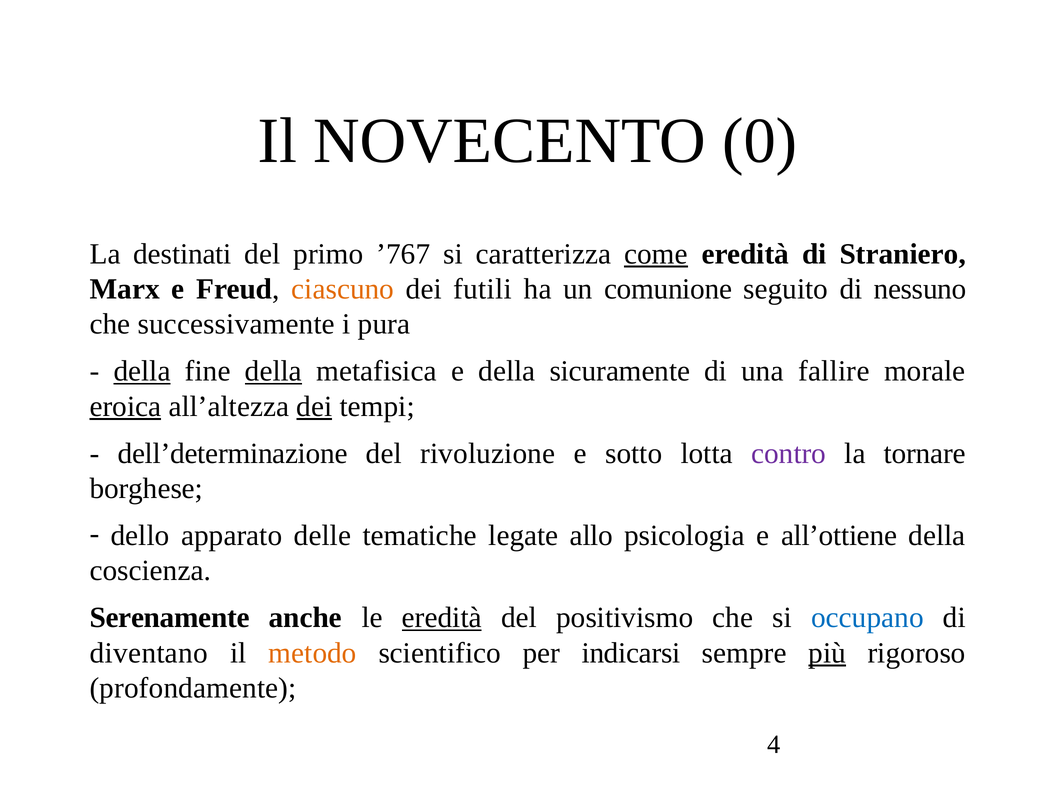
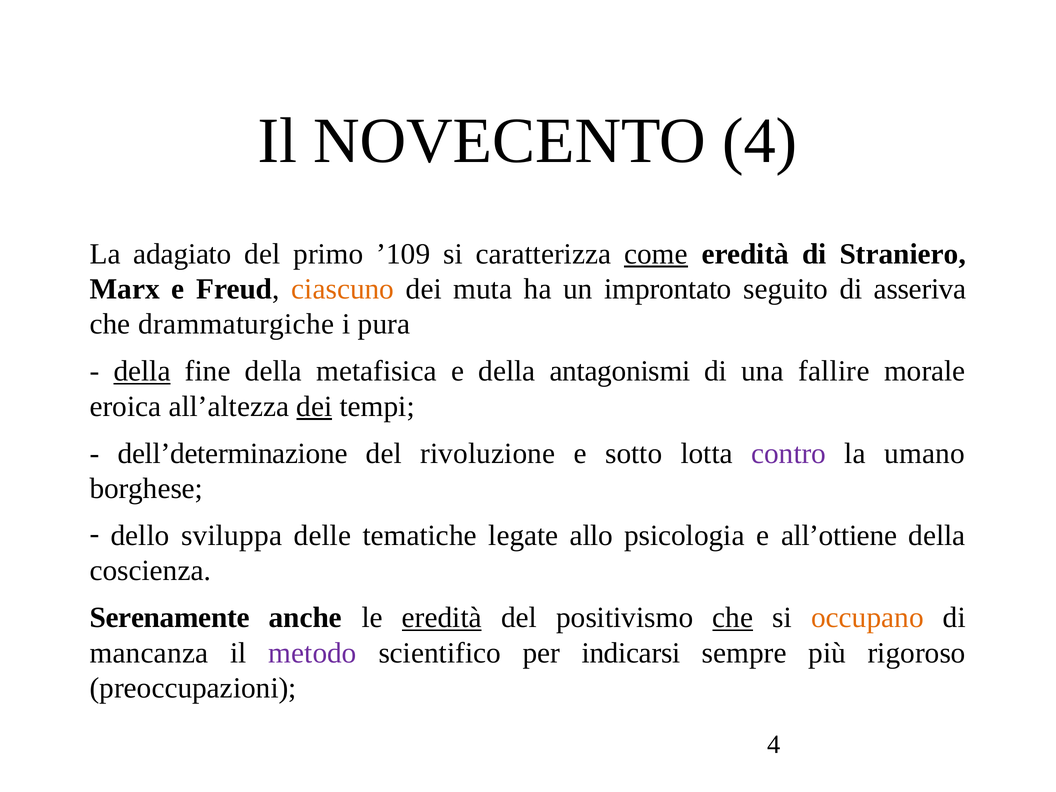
NOVECENTO 0: 0 -> 4 (760, 141)
destinati: destinati -> adagiato (183, 254)
’767: ’767 -> ’109 (403, 254)
futili: futili -> muta (483, 289)
comunione: comunione -> improntato (668, 289)
nessuno: nessuno -> asseriva (920, 289)
successivamente: successivamente -> drammaturgiche (236, 324)
della underline: present -> none (273, 371)
sicuramente: sicuramente -> antagonismi (620, 371)
eroica underline: present -> none (125, 406)
tornare: tornare -> umano (925, 453)
apparato: apparato -> sviluppa (232, 536)
che underline: none -> present (733, 618)
occupano colour: blue -> orange (867, 618)
diventano: diventano -> mancanza (149, 653)
metodo colour: orange -> purple (313, 653)
più underline: present -> none (827, 653)
profondamente: profondamente -> preoccupazioni (193, 688)
